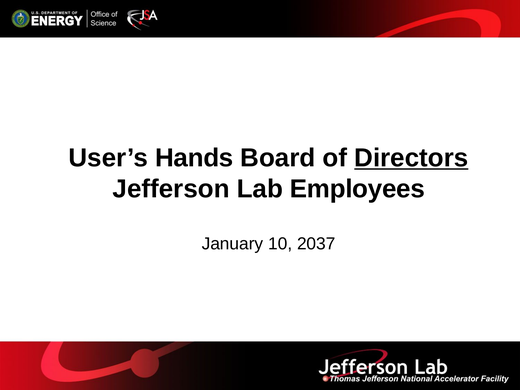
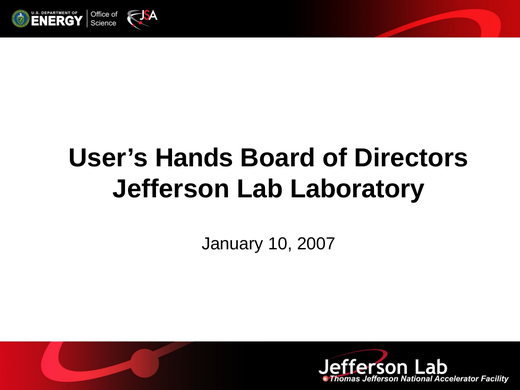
Directors underline: present -> none (411, 158)
Employees: Employees -> Laboratory (357, 189)
2037: 2037 -> 2007 (316, 244)
